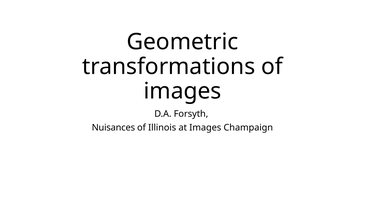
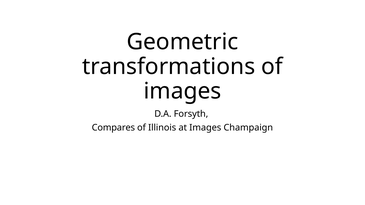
Nuisances: Nuisances -> Compares (113, 128)
